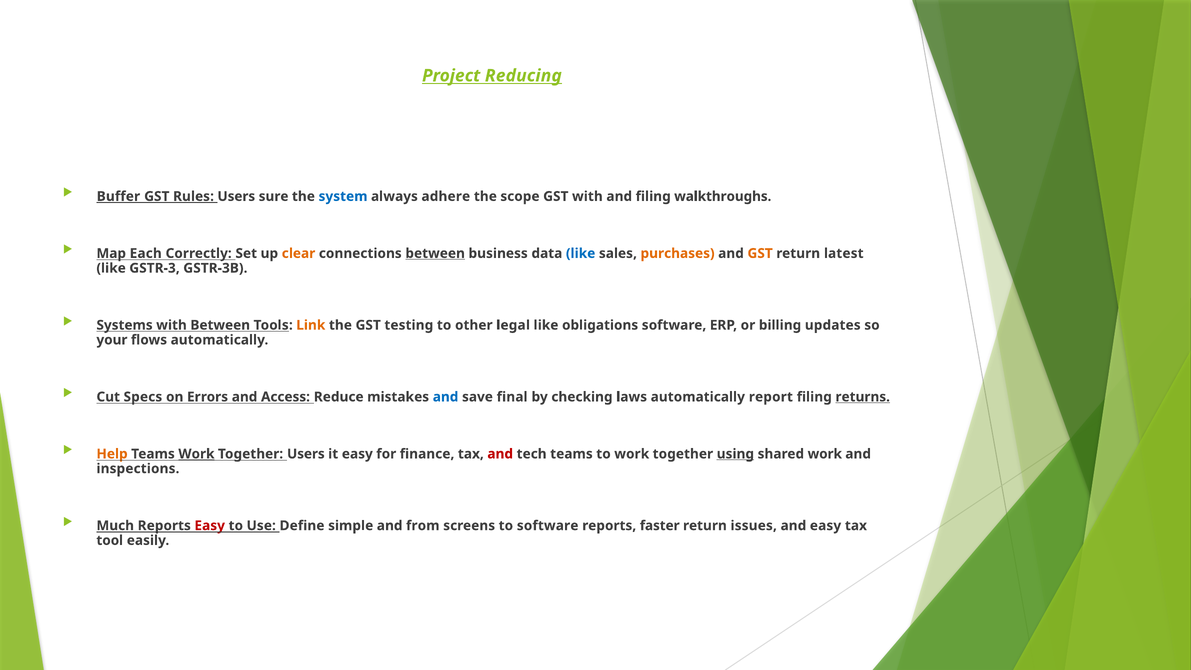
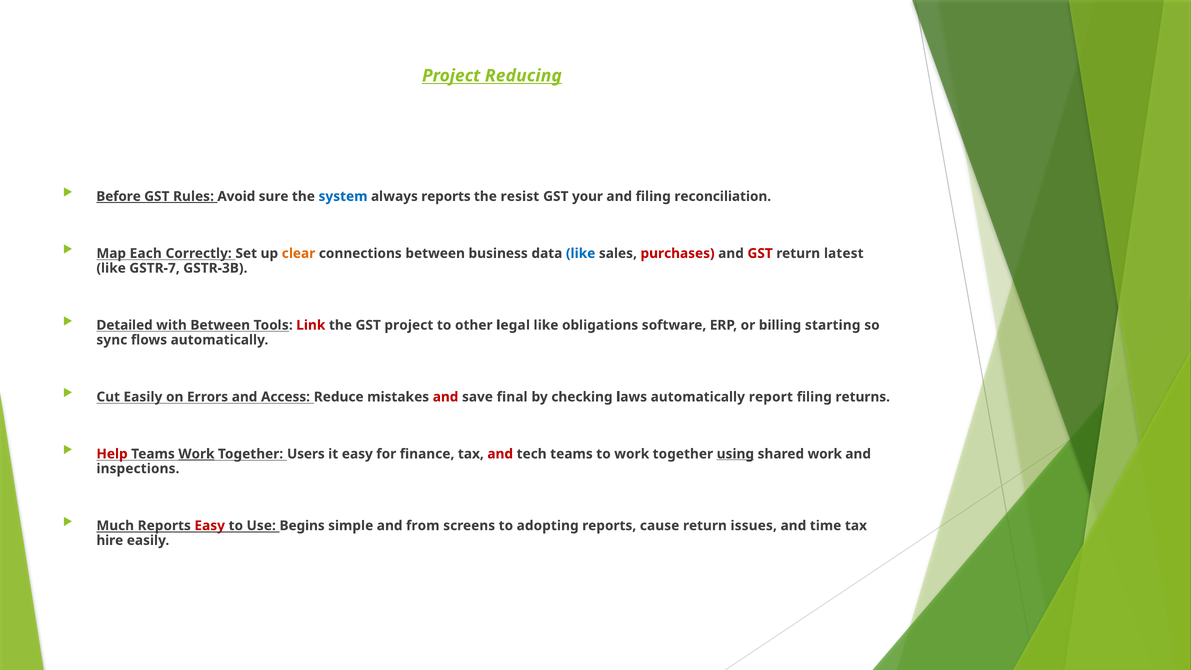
Buffer: Buffer -> Before (119, 196)
Rules Users: Users -> Avoid (236, 196)
always adhere: adhere -> reports (446, 196)
scope: scope -> resist (520, 196)
GST with: with -> your (587, 196)
walkthroughs: walkthroughs -> reconciliation (723, 196)
between underline: present -> none (435, 253)
purchases colour: orange -> red (678, 253)
GST colour: orange -> red (760, 253)
GSTR-3: GSTR-3 -> GSTR-7 (155, 268)
Systems: Systems -> Detailed (125, 325)
Link colour: orange -> red (311, 325)
GST testing: testing -> project (409, 325)
updates: updates -> starting (833, 325)
your: your -> sync (112, 340)
Cut Specs: Specs -> Easily (143, 397)
and colour: blue -> red (446, 397)
returns underline: present -> none (863, 397)
Help colour: orange -> red (112, 454)
Define: Define -> Begins (302, 526)
to software: software -> adopting (548, 526)
faster: faster -> cause (660, 526)
and easy: easy -> time (826, 526)
tool: tool -> hire (110, 540)
